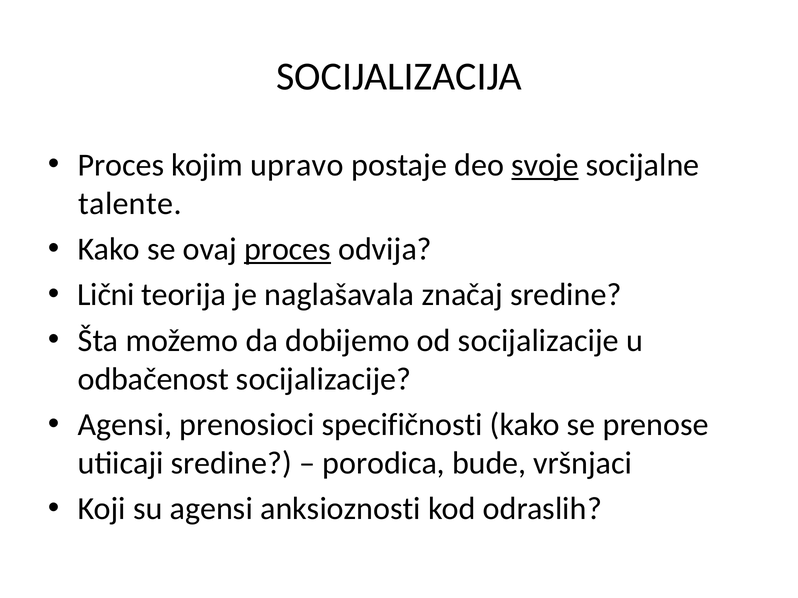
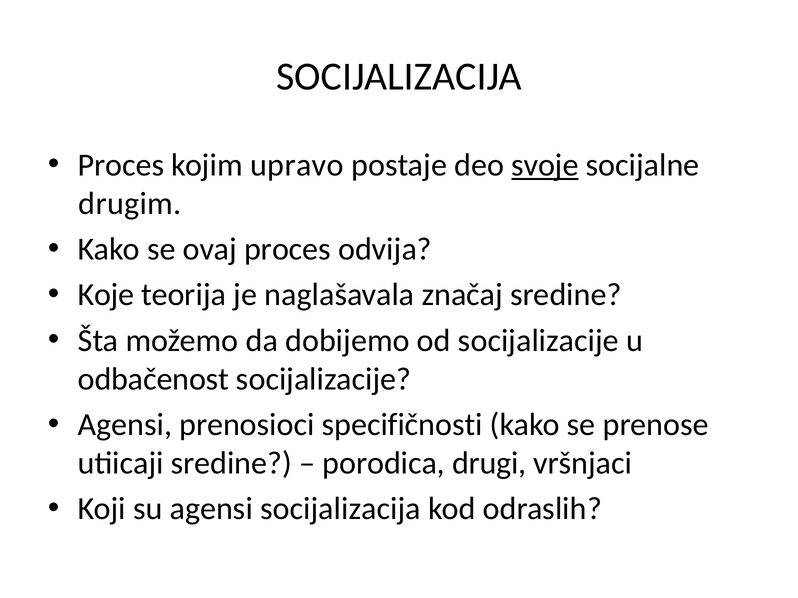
talente: talente -> drugim (130, 204)
proces underline: present -> none (288, 249)
Lični: Lični -> Koje (106, 295)
bude: bude -> drugi (489, 464)
agensi anksioznosti: anksioznosti -> socijalizacija (340, 509)
